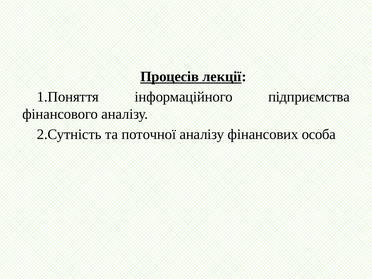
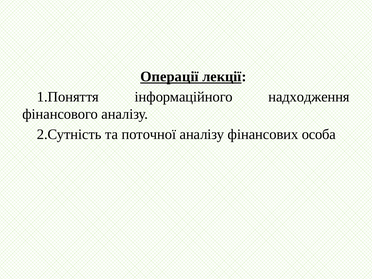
Процесів: Процесів -> Операції (169, 77)
підприємства: підприємства -> надходження (309, 97)
